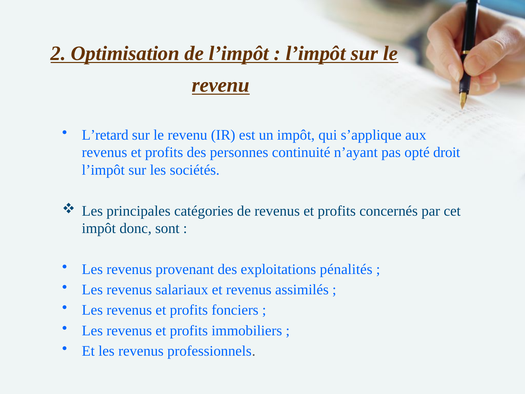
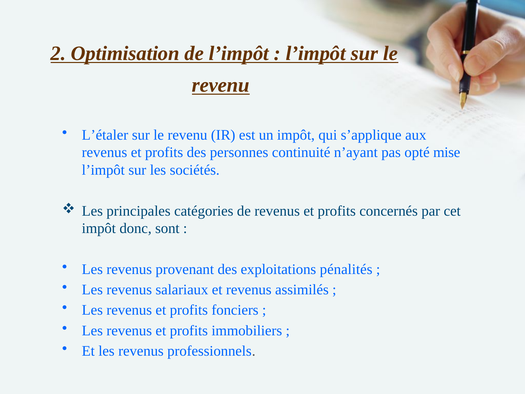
L’retard: L’retard -> L’étaler (105, 135)
droit: droit -> mise (447, 152)
